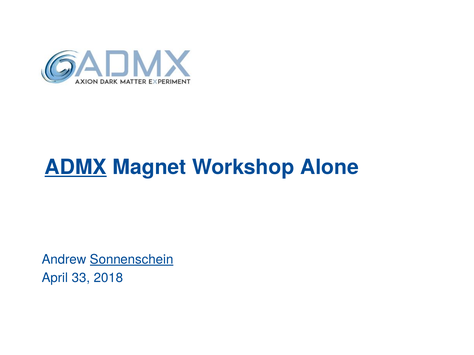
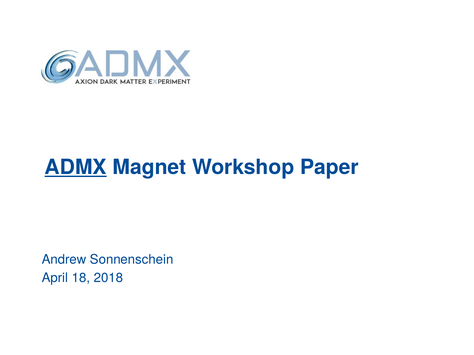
Alone: Alone -> Paper (330, 167)
Sonnenschein underline: present -> none (132, 260)
33: 33 -> 18 (81, 278)
